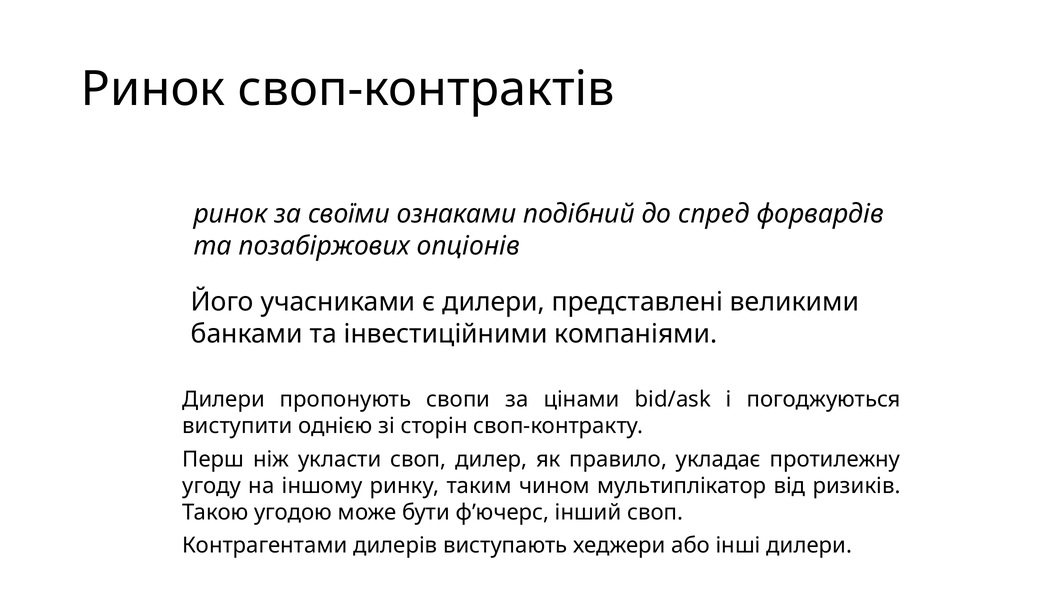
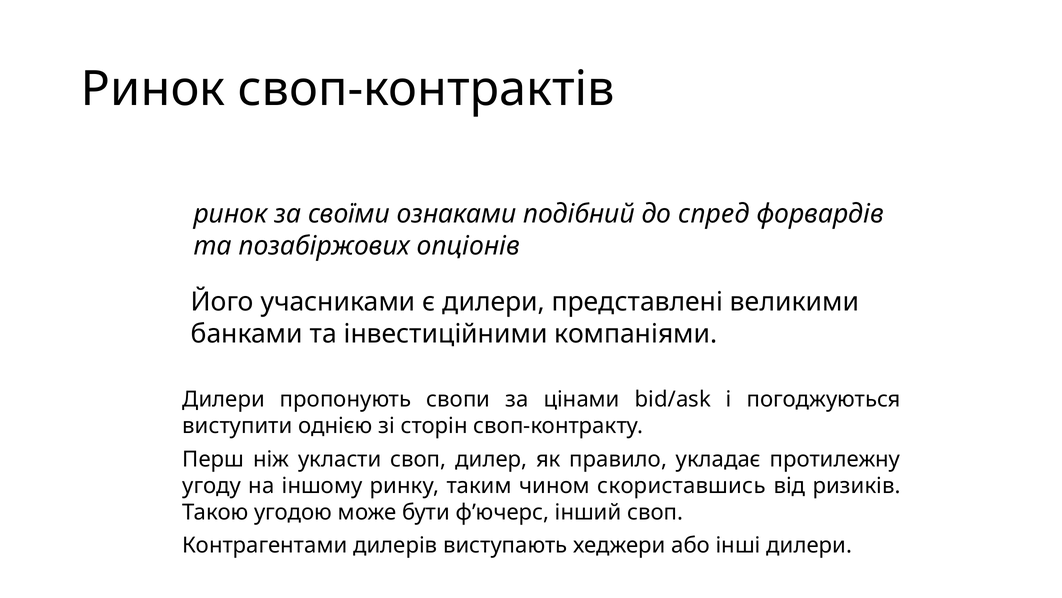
мультиплікатор: мультиплікатор -> скориставшись (682, 485)
